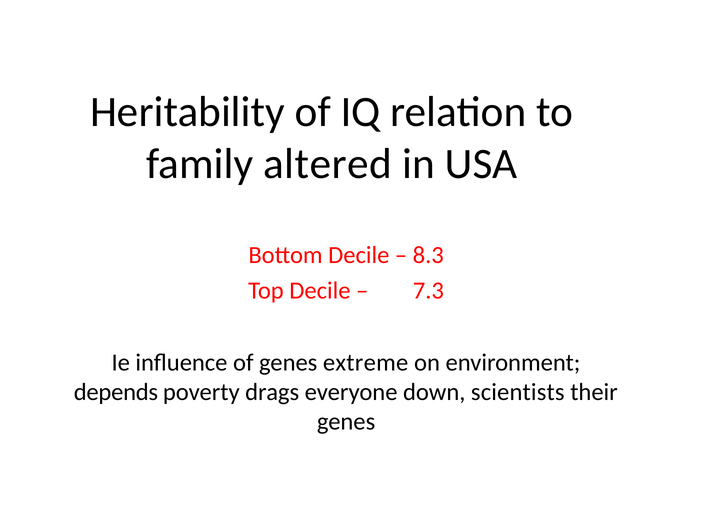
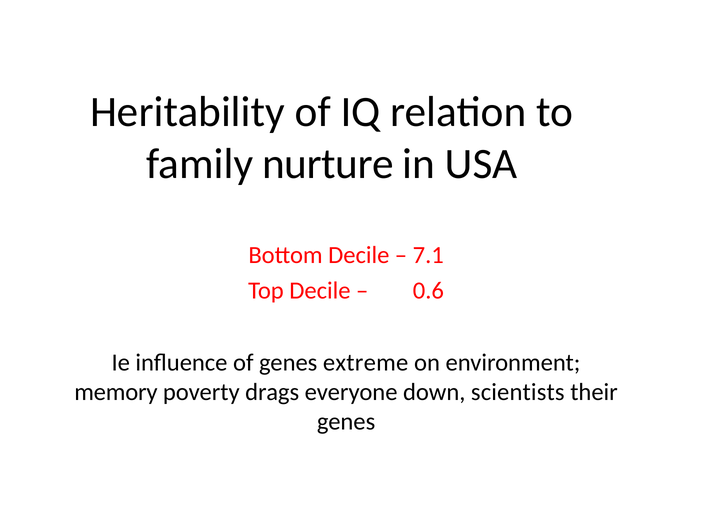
altered: altered -> nurture (328, 164)
8.3: 8.3 -> 7.1 (428, 255)
7.3: 7.3 -> 0.6 (428, 291)
depends: depends -> memory (116, 392)
